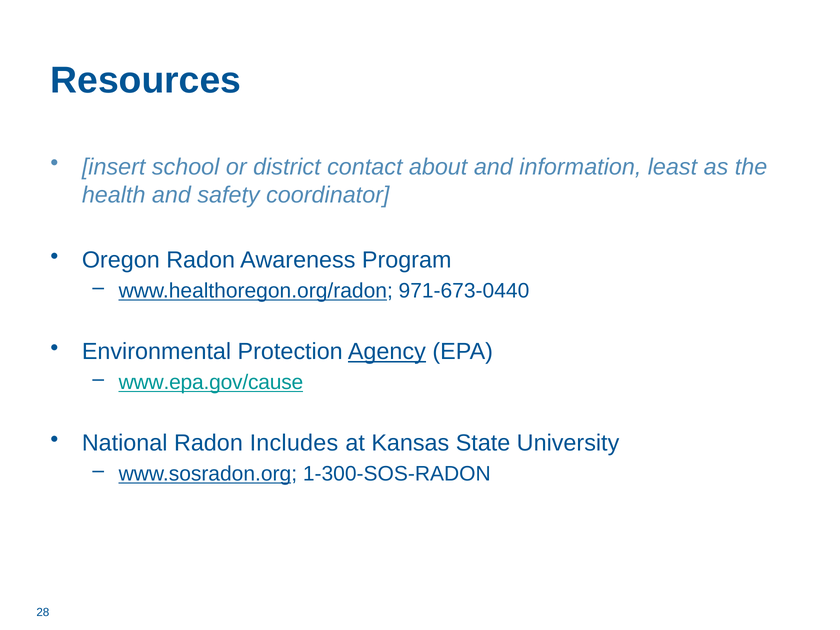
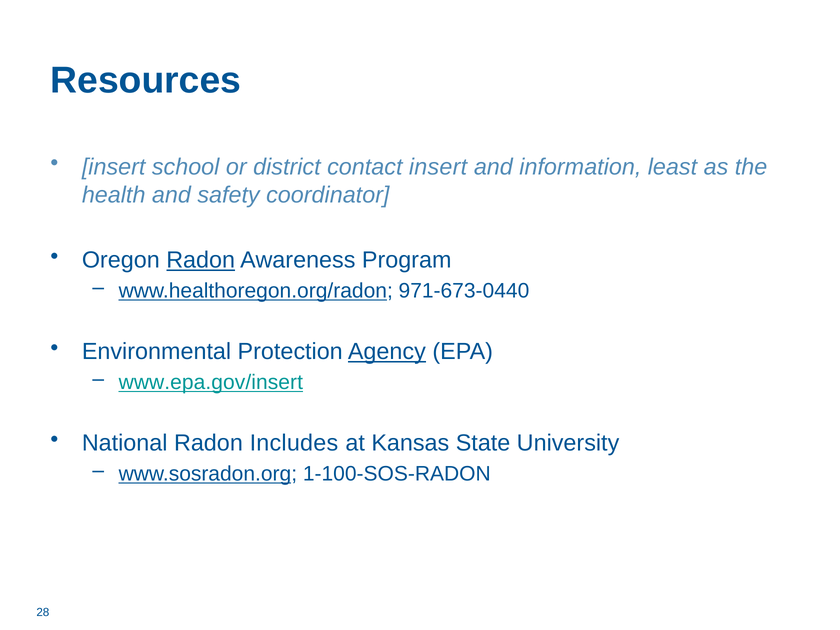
contact about: about -> insert (438, 167)
Radon underline: none -> present (201, 260)
www.epa.gov/cause: www.epa.gov/cause -> www.epa.gov/insert (211, 382)
1-300-SOS-RADON: 1-300-SOS-RADON -> 1-100-SOS-RADON (397, 474)
